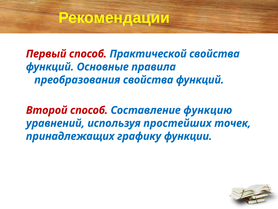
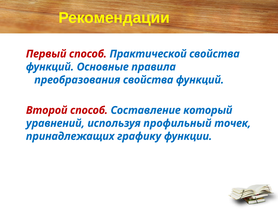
функцию: функцию -> который (208, 110)
простейших: простейших -> профильный (177, 123)
